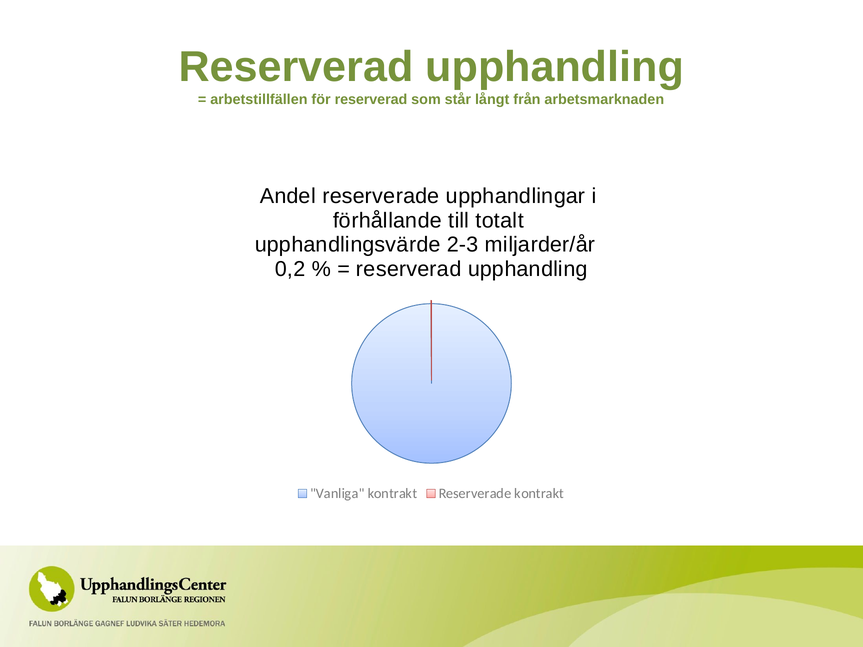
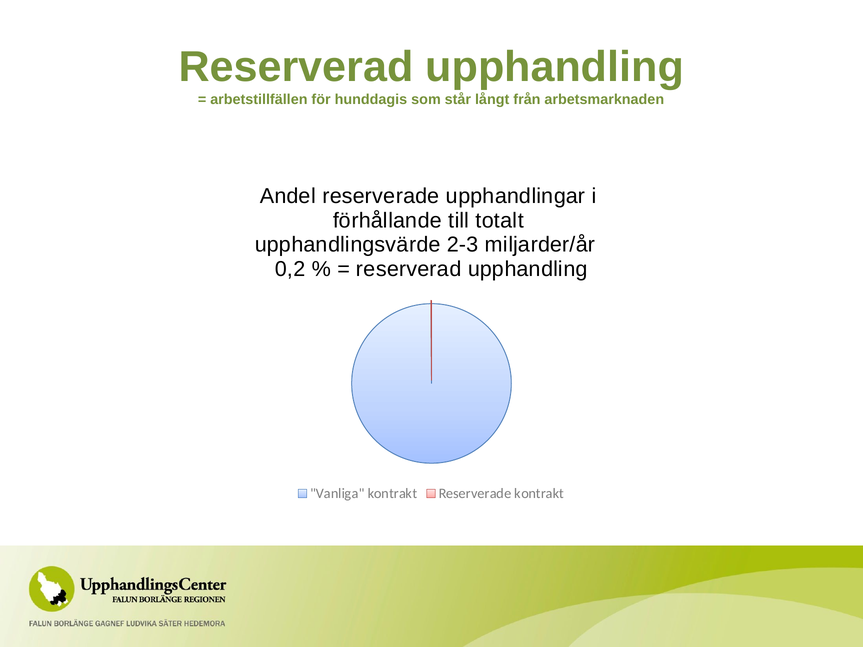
för reserverad: reserverad -> hunddagis (371, 100)
